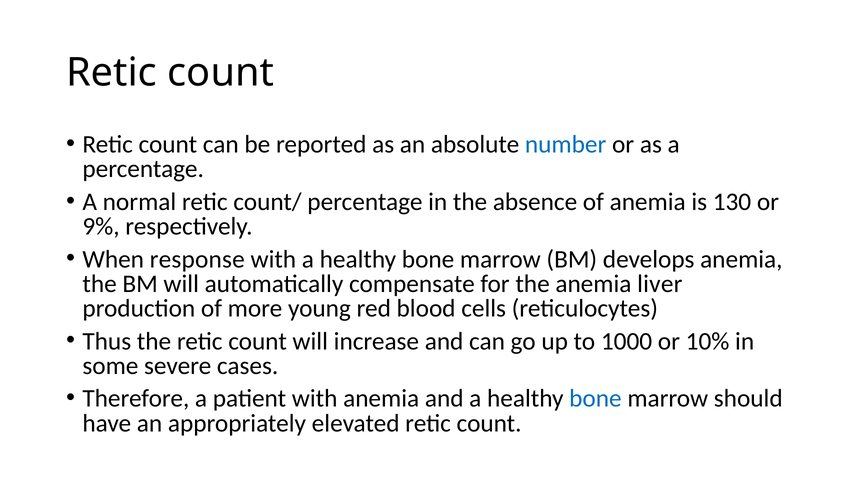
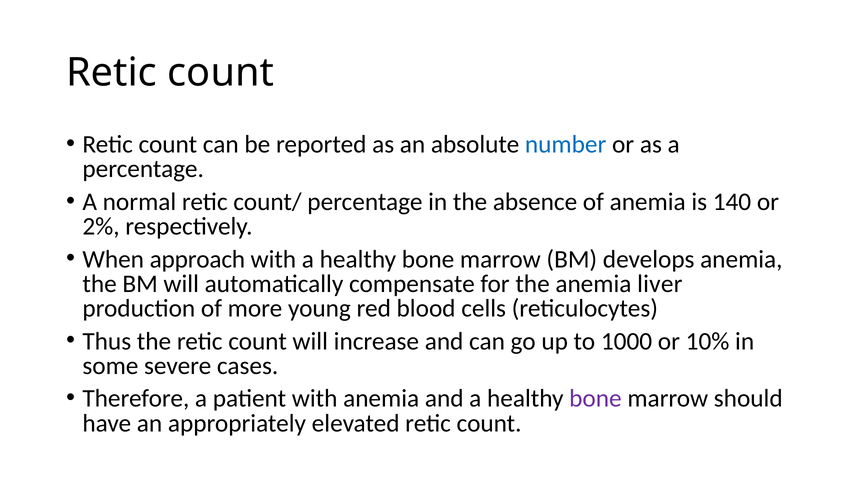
130: 130 -> 140 (732, 202)
9%: 9% -> 2% (101, 227)
response: response -> approach (197, 259)
bone colour: blue -> purple (595, 399)
